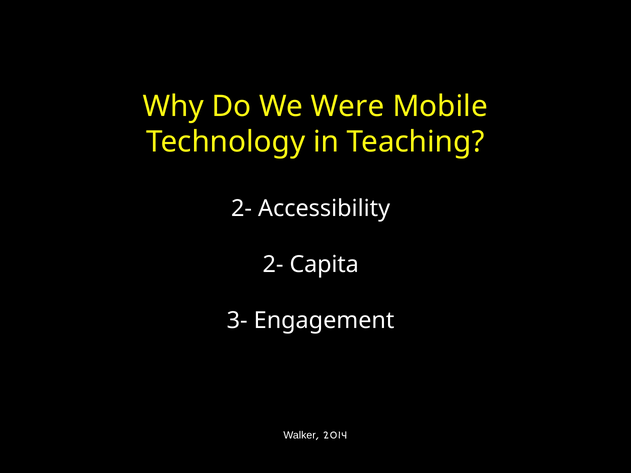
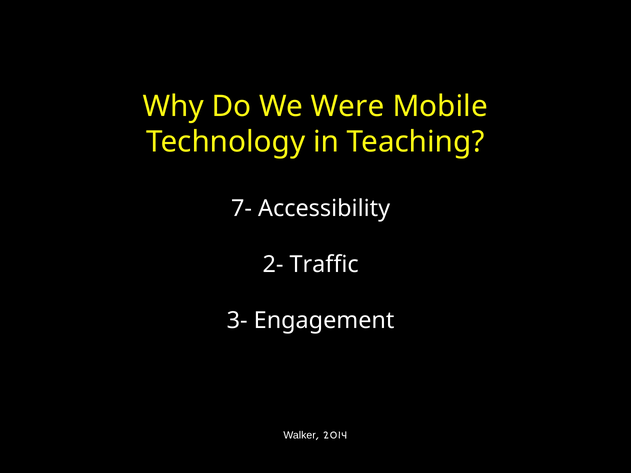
2-: 2- -> 7- (242, 208)
Capita: Capita -> Traffic (324, 265)
